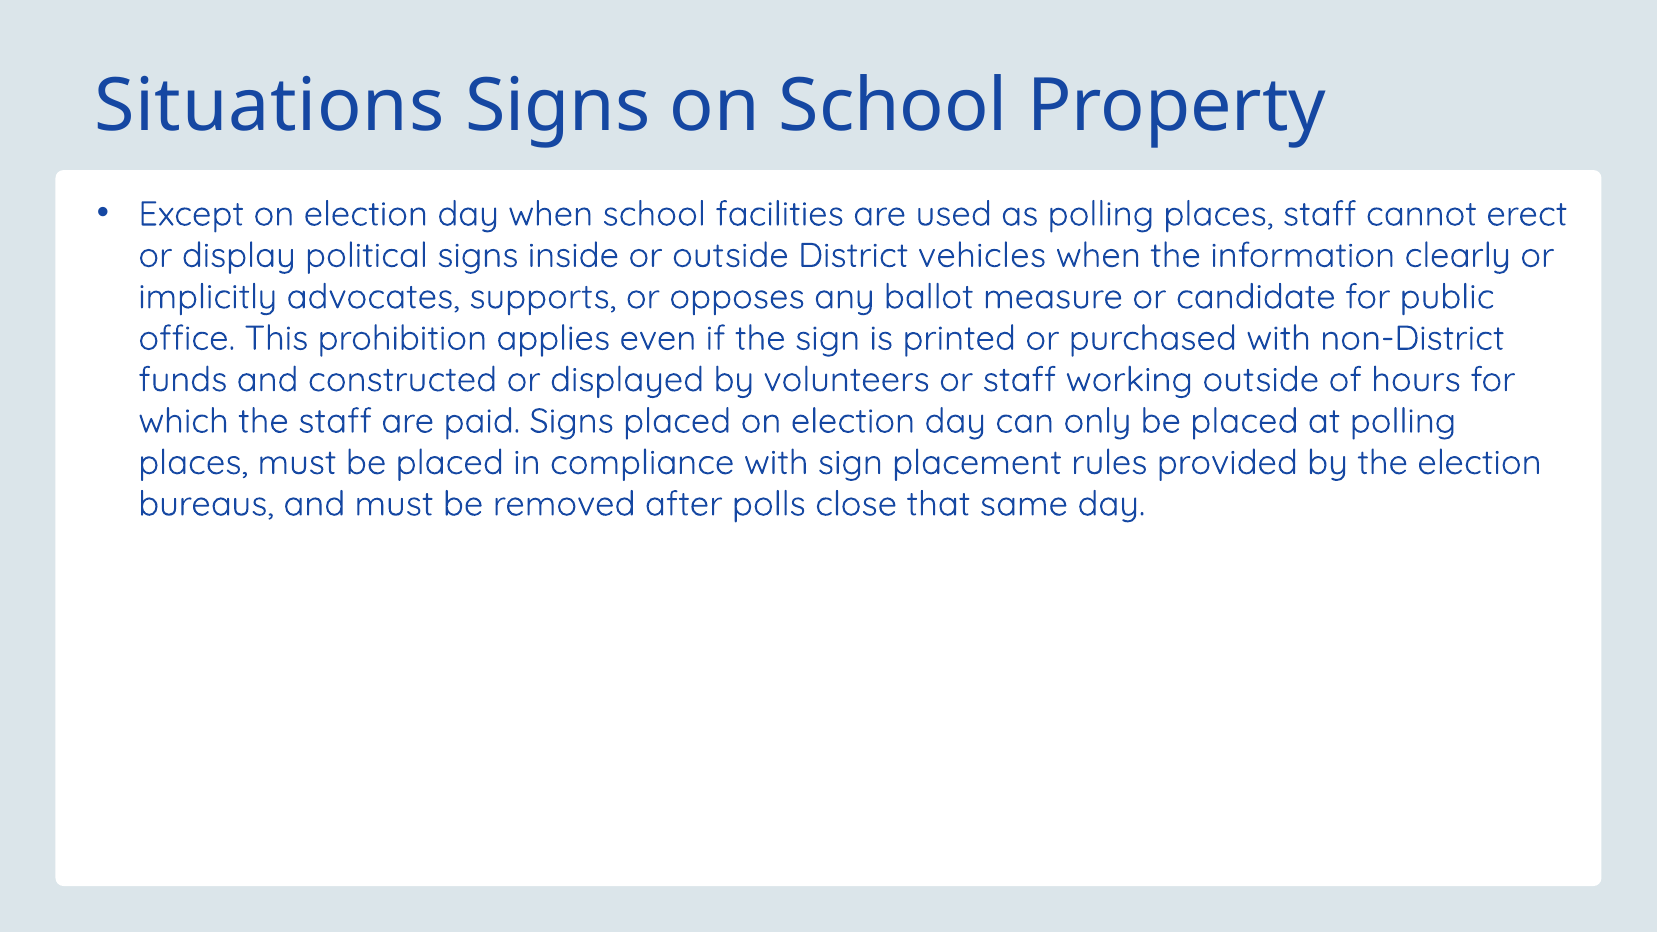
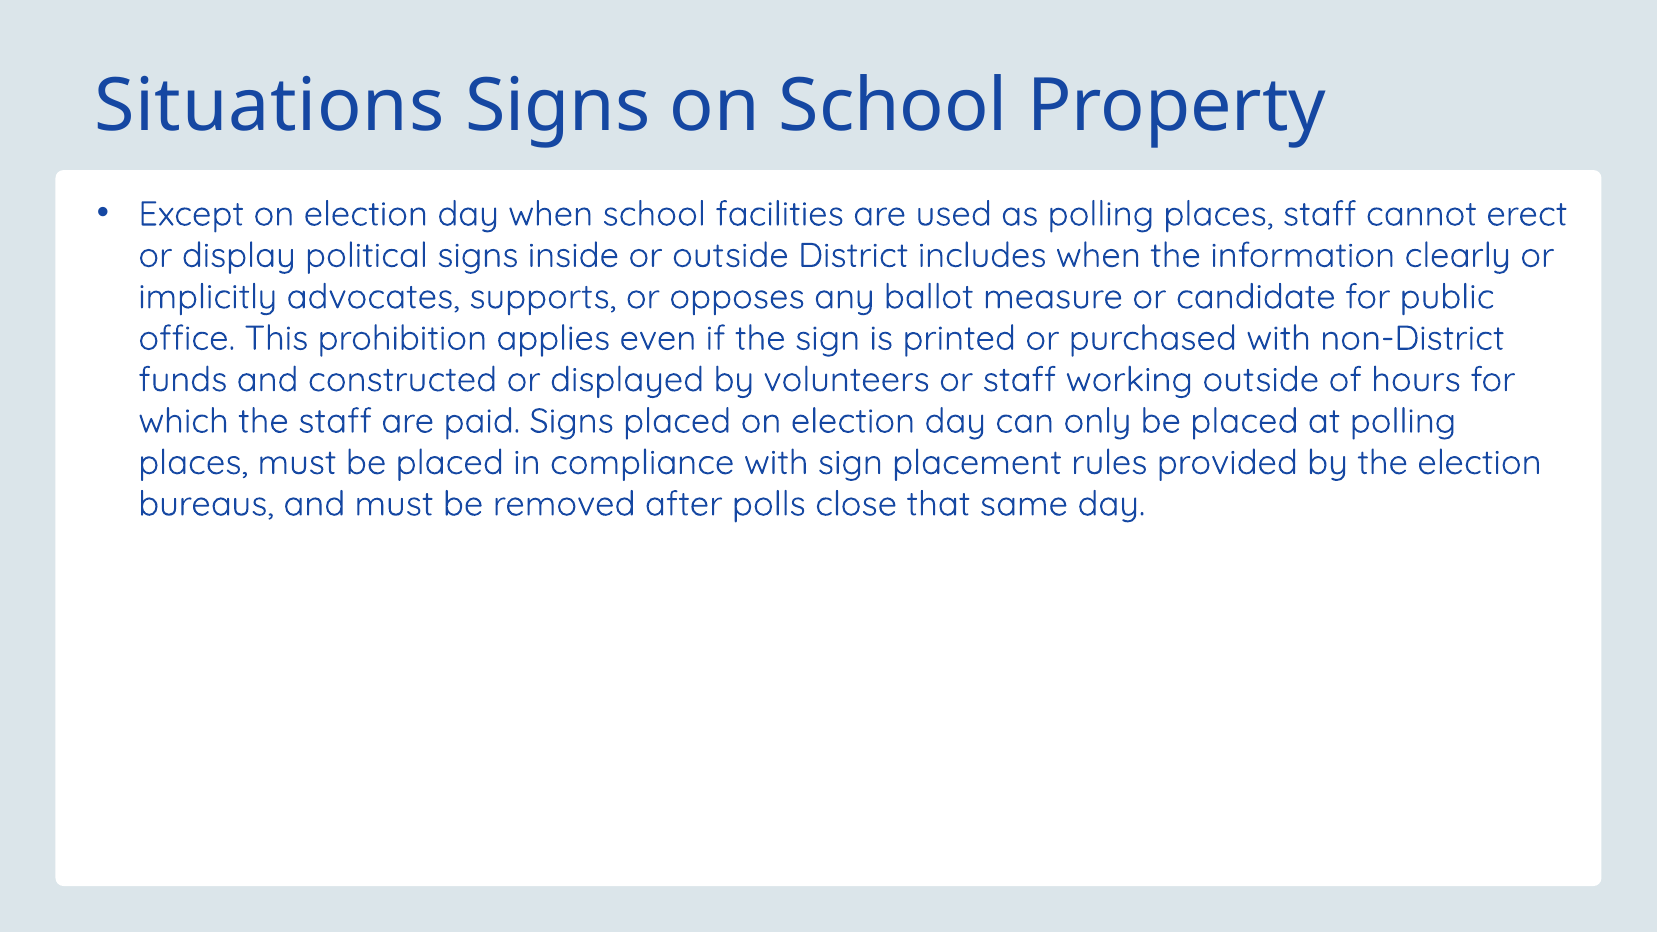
vehicles: vehicles -> includes (982, 256)
